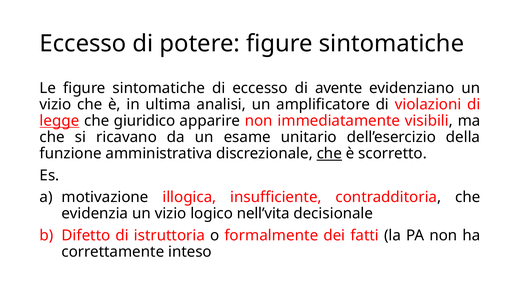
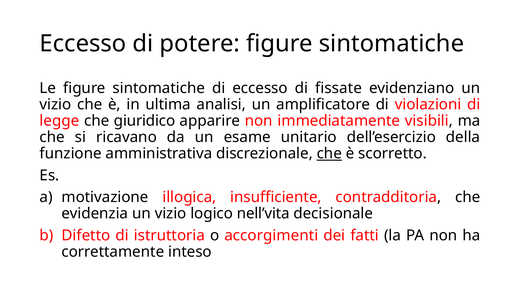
avente: avente -> fissate (339, 88)
legge underline: present -> none (59, 121)
formalmente: formalmente -> accorgimenti (271, 235)
